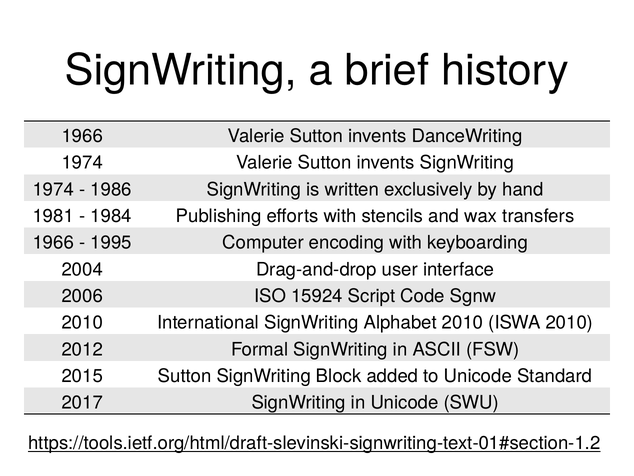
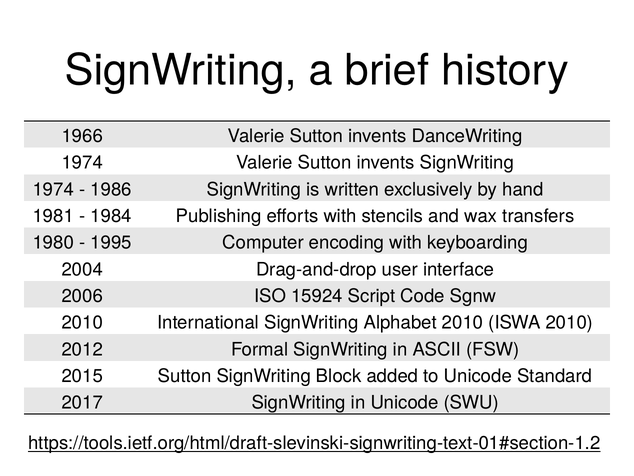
1966: 1966 -> 1980 (53, 243)
